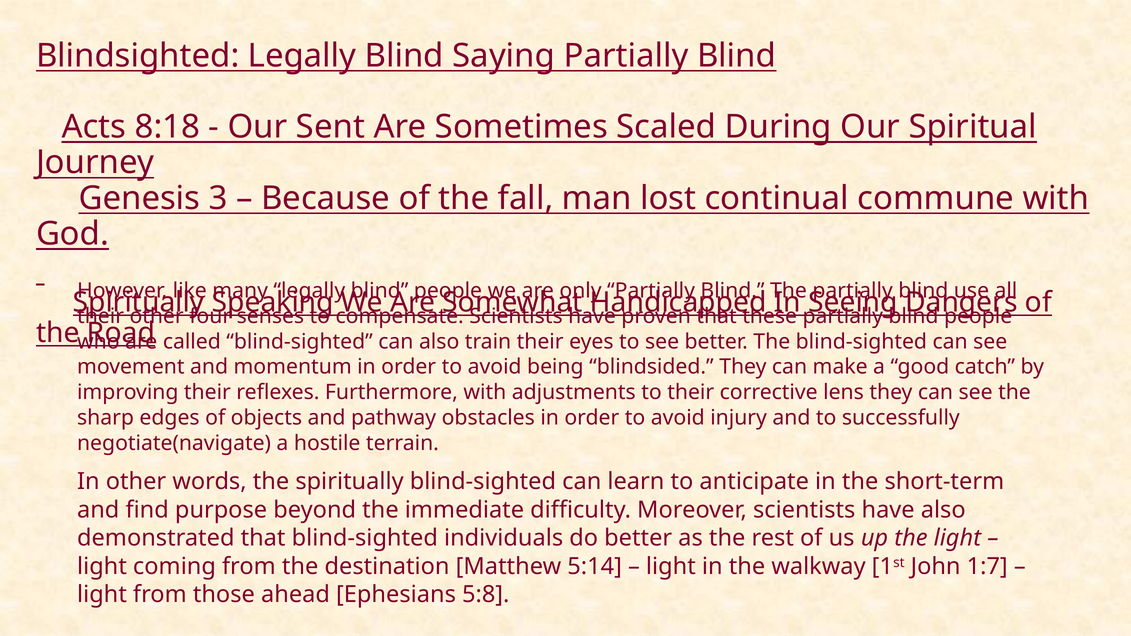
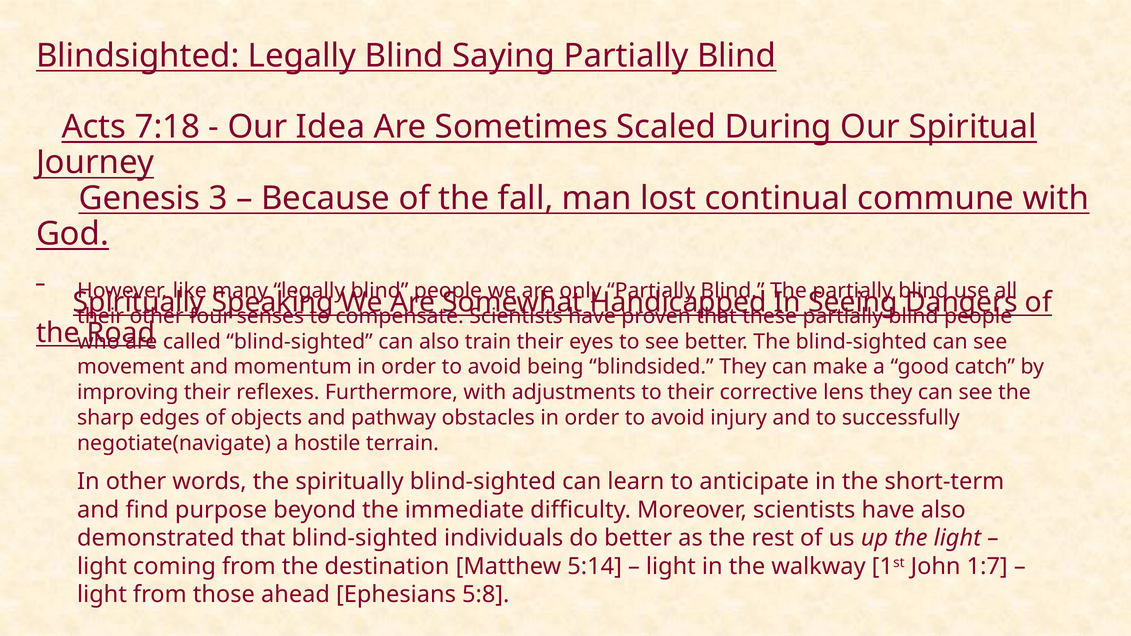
8:18: 8:18 -> 7:18 (167, 127)
Sent: Sent -> Idea (331, 127)
